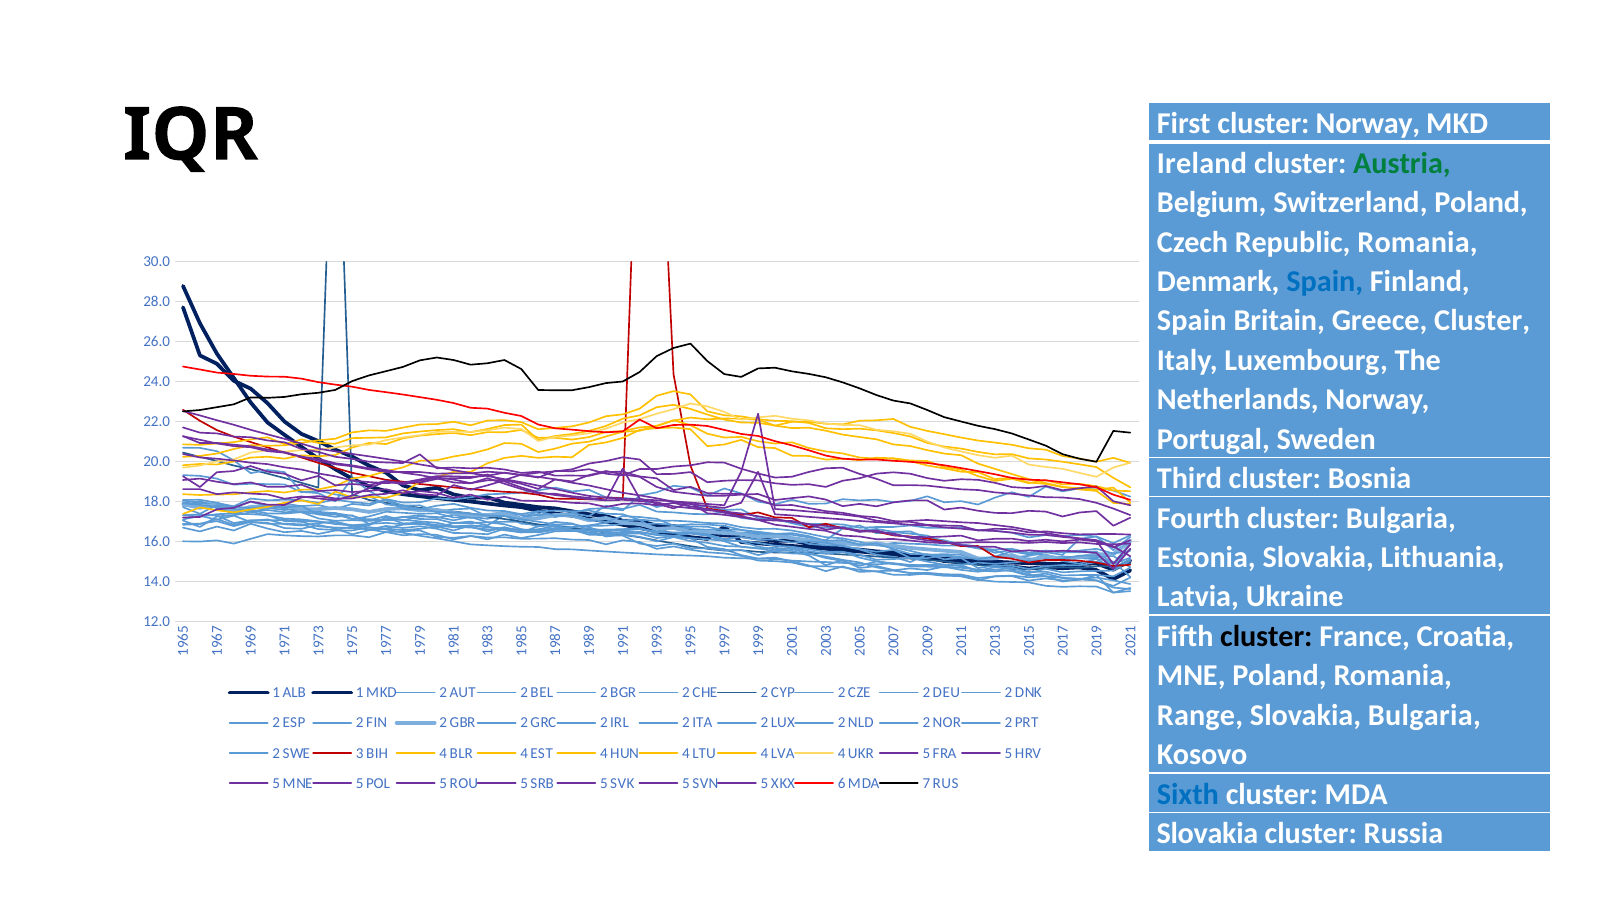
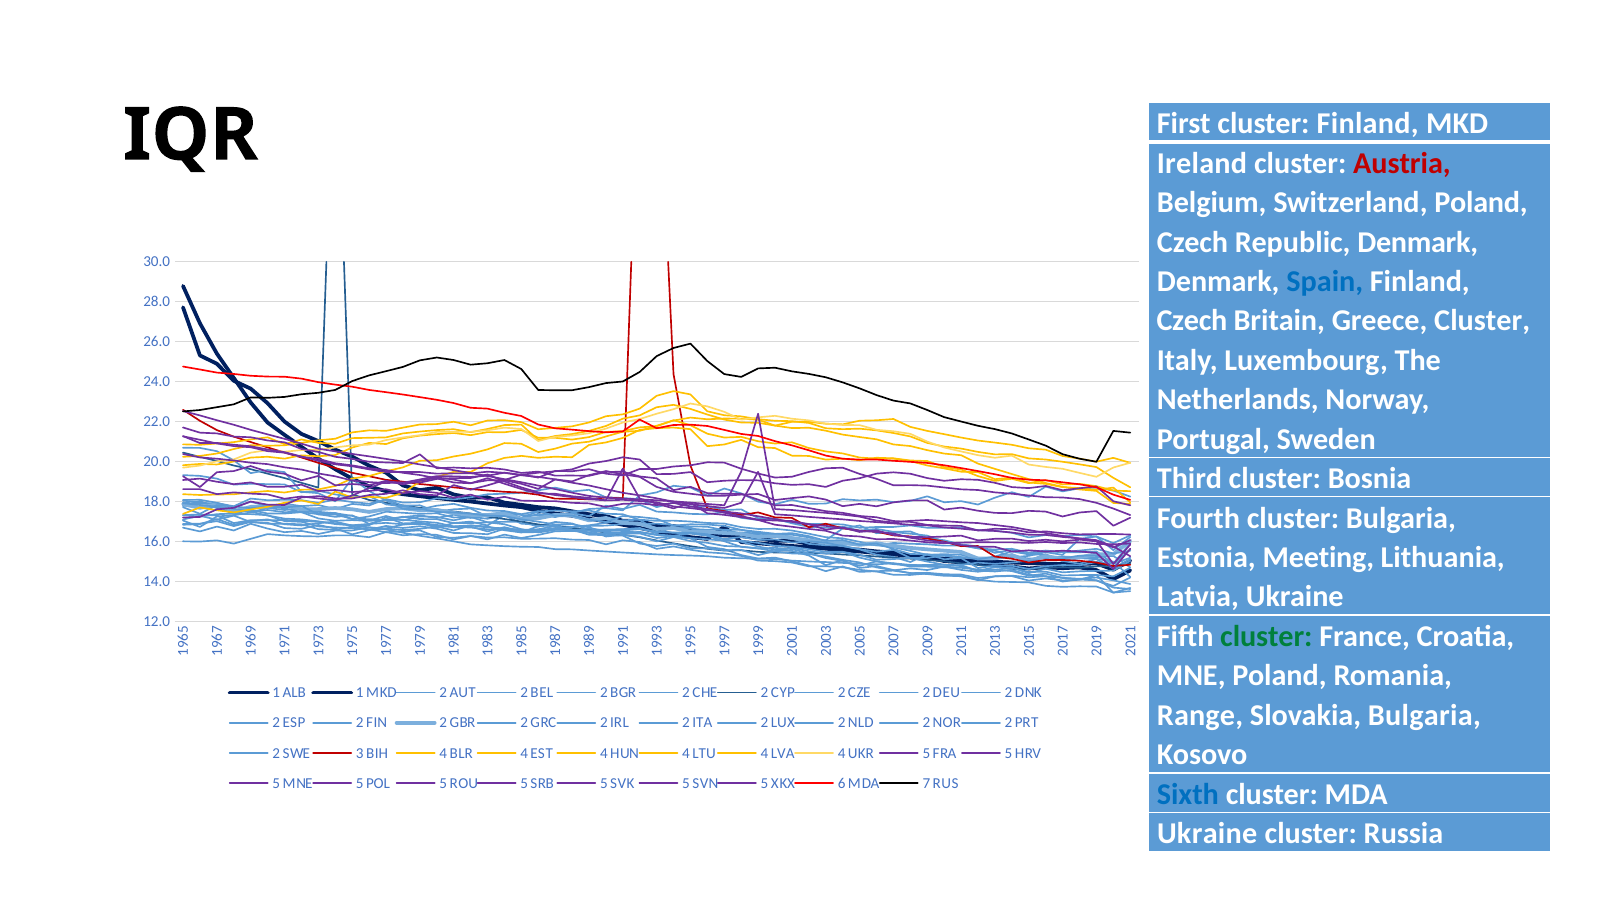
cluster Norway: Norway -> Finland (1368, 124)
Austria colour: green -> red (1402, 163)
Republic Romania: Romania -> Denmark (1418, 242)
Spain: Spain -> Czech (1192, 321)
Estonia Slovakia: Slovakia -> Meeting (1318, 558)
cluster colour: black -> green (1266, 637)
Slovakia: Slovakia -> Ukraine (1207, 834)
